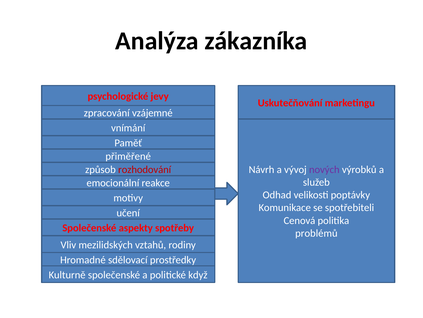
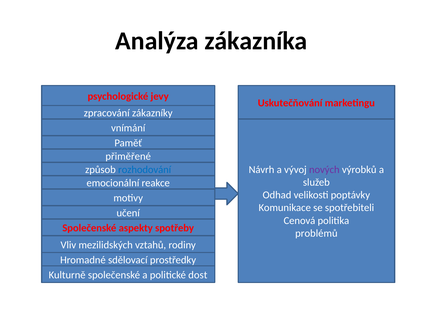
vzájemné: vzájemné -> zákazníky (152, 113)
rozhodování colour: red -> blue (145, 169)
když: když -> dost (198, 274)
